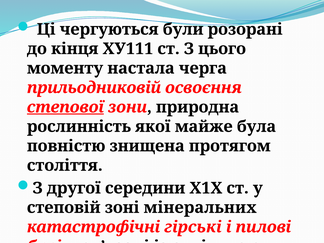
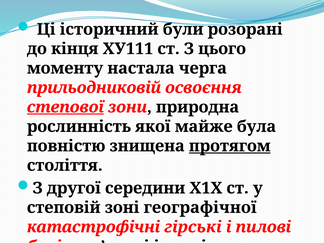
чергуються: чергуються -> історичний (109, 29)
протягом underline: none -> present (230, 146)
мінеральних: мінеральних -> географічної (200, 208)
